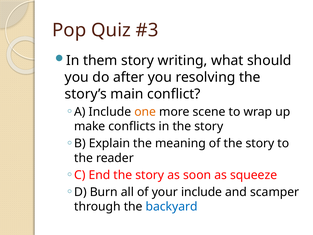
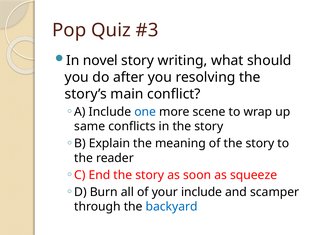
them: them -> novel (100, 60)
one colour: orange -> blue (145, 112)
make: make -> same (90, 126)
